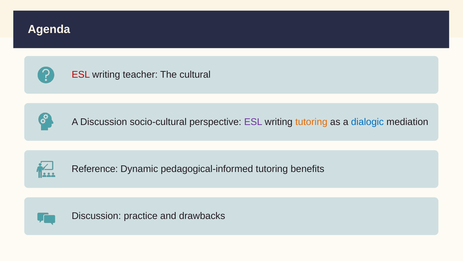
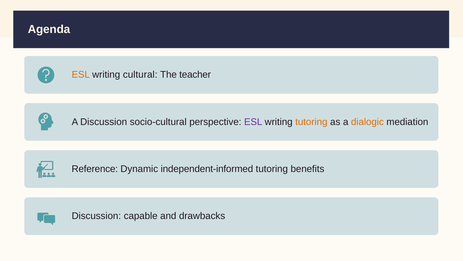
ESL colour: red -> orange (81, 75)
teacher: teacher -> cultural (140, 75)
cultural: cultural -> teacher (195, 75)
dialogic colour: blue -> orange (367, 122)
pedagogical-informed: pedagogical-informed -> independent-informed (207, 169)
practice: practice -> capable (141, 216)
